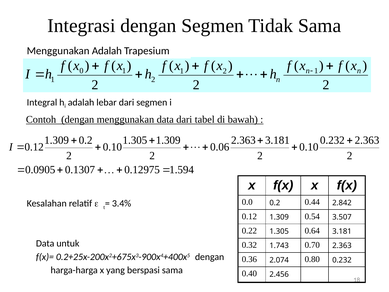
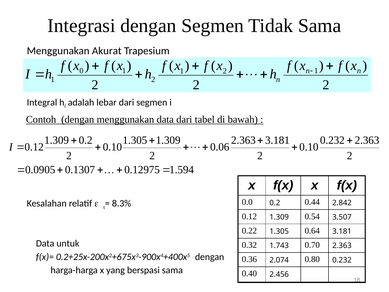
Menggunakan Adalah: Adalah -> Akurat (107, 51)
3.4%: 3.4% -> 8.3% (122, 203)
